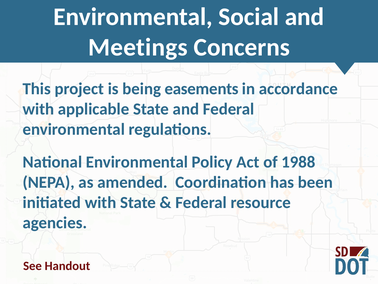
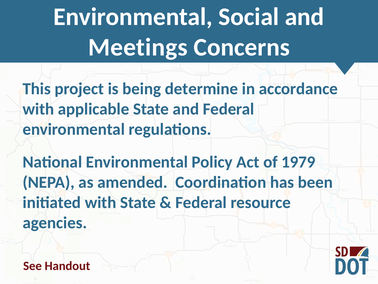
easements: easements -> determine (202, 89)
1988: 1988 -> 1979 (298, 162)
